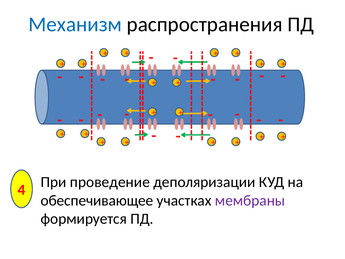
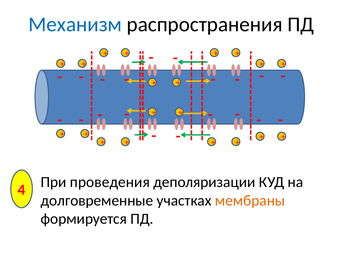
проведение: проведение -> проведения (110, 182)
обеспечивающее: обеспечивающее -> долговременные (97, 200)
мембраны colour: purple -> orange (250, 200)
